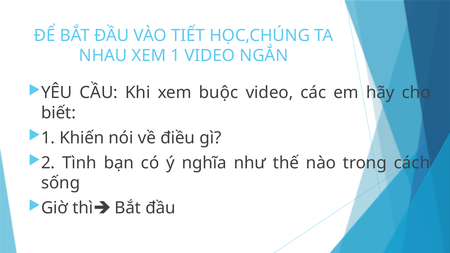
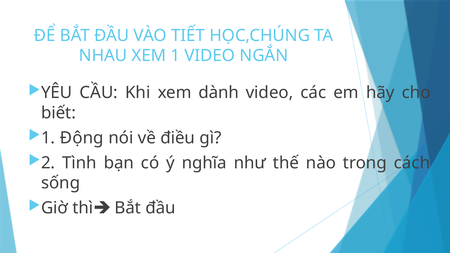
buộc: buộc -> dành (219, 93)
Khiến: Khiến -> Động (82, 138)
